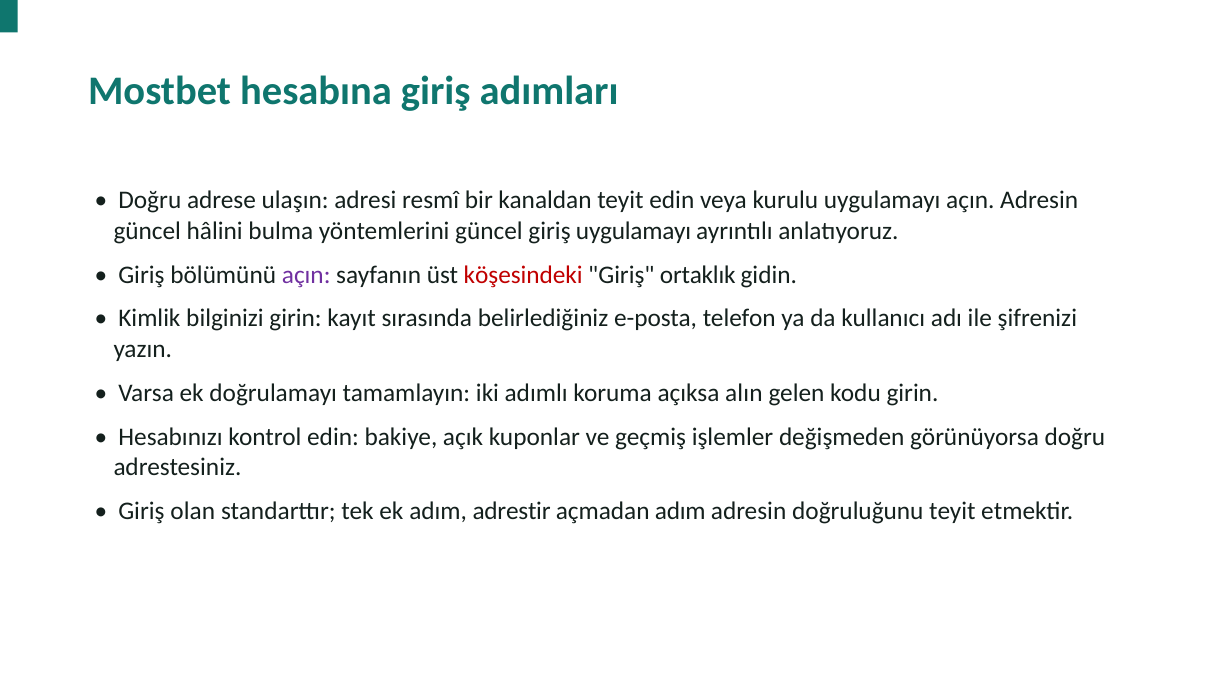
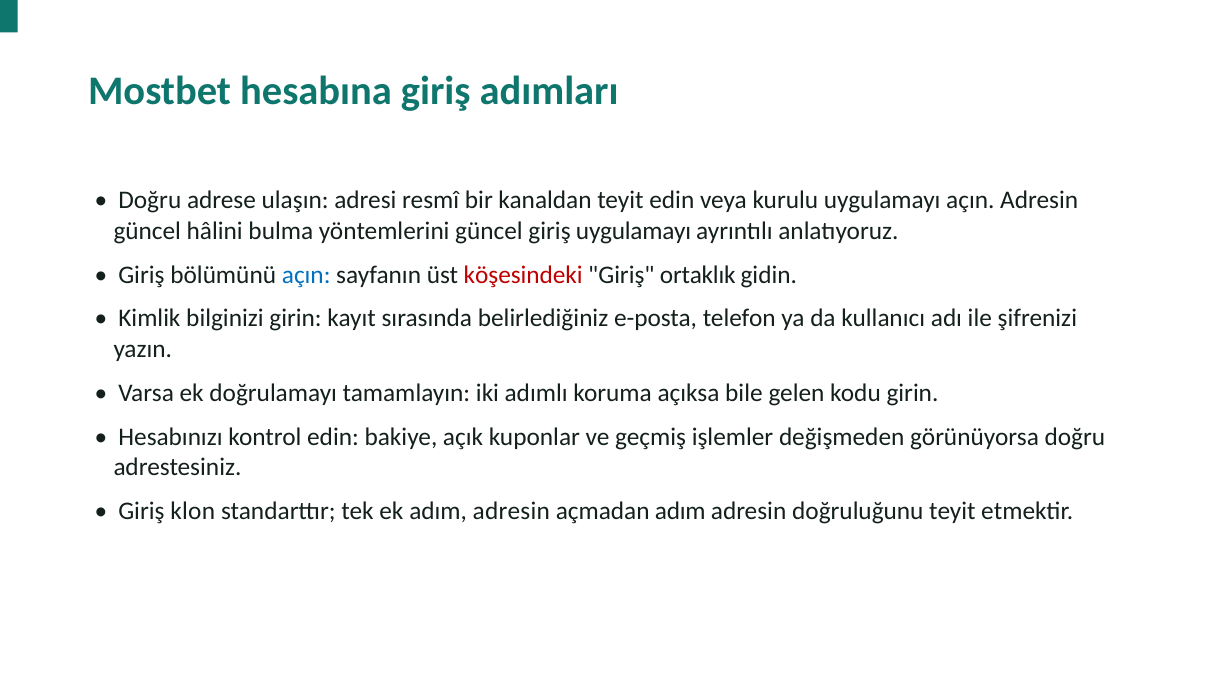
açın colour: purple -> blue (306, 275)
alın: alın -> bile (744, 393)
olan: olan -> klon (193, 511)
ek adım adrestir: adrestir -> adresin (511, 511)
